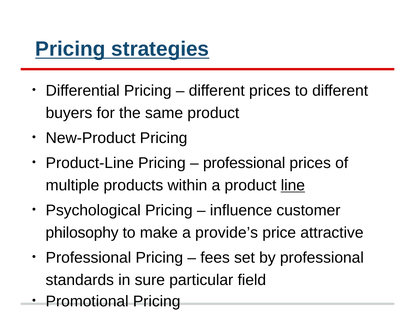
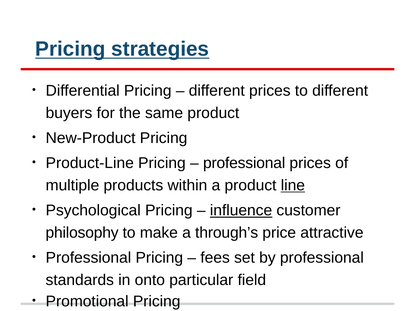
influence underline: none -> present (241, 211)
provide’s: provide’s -> through’s (227, 233)
sure: sure -> onto (150, 280)
